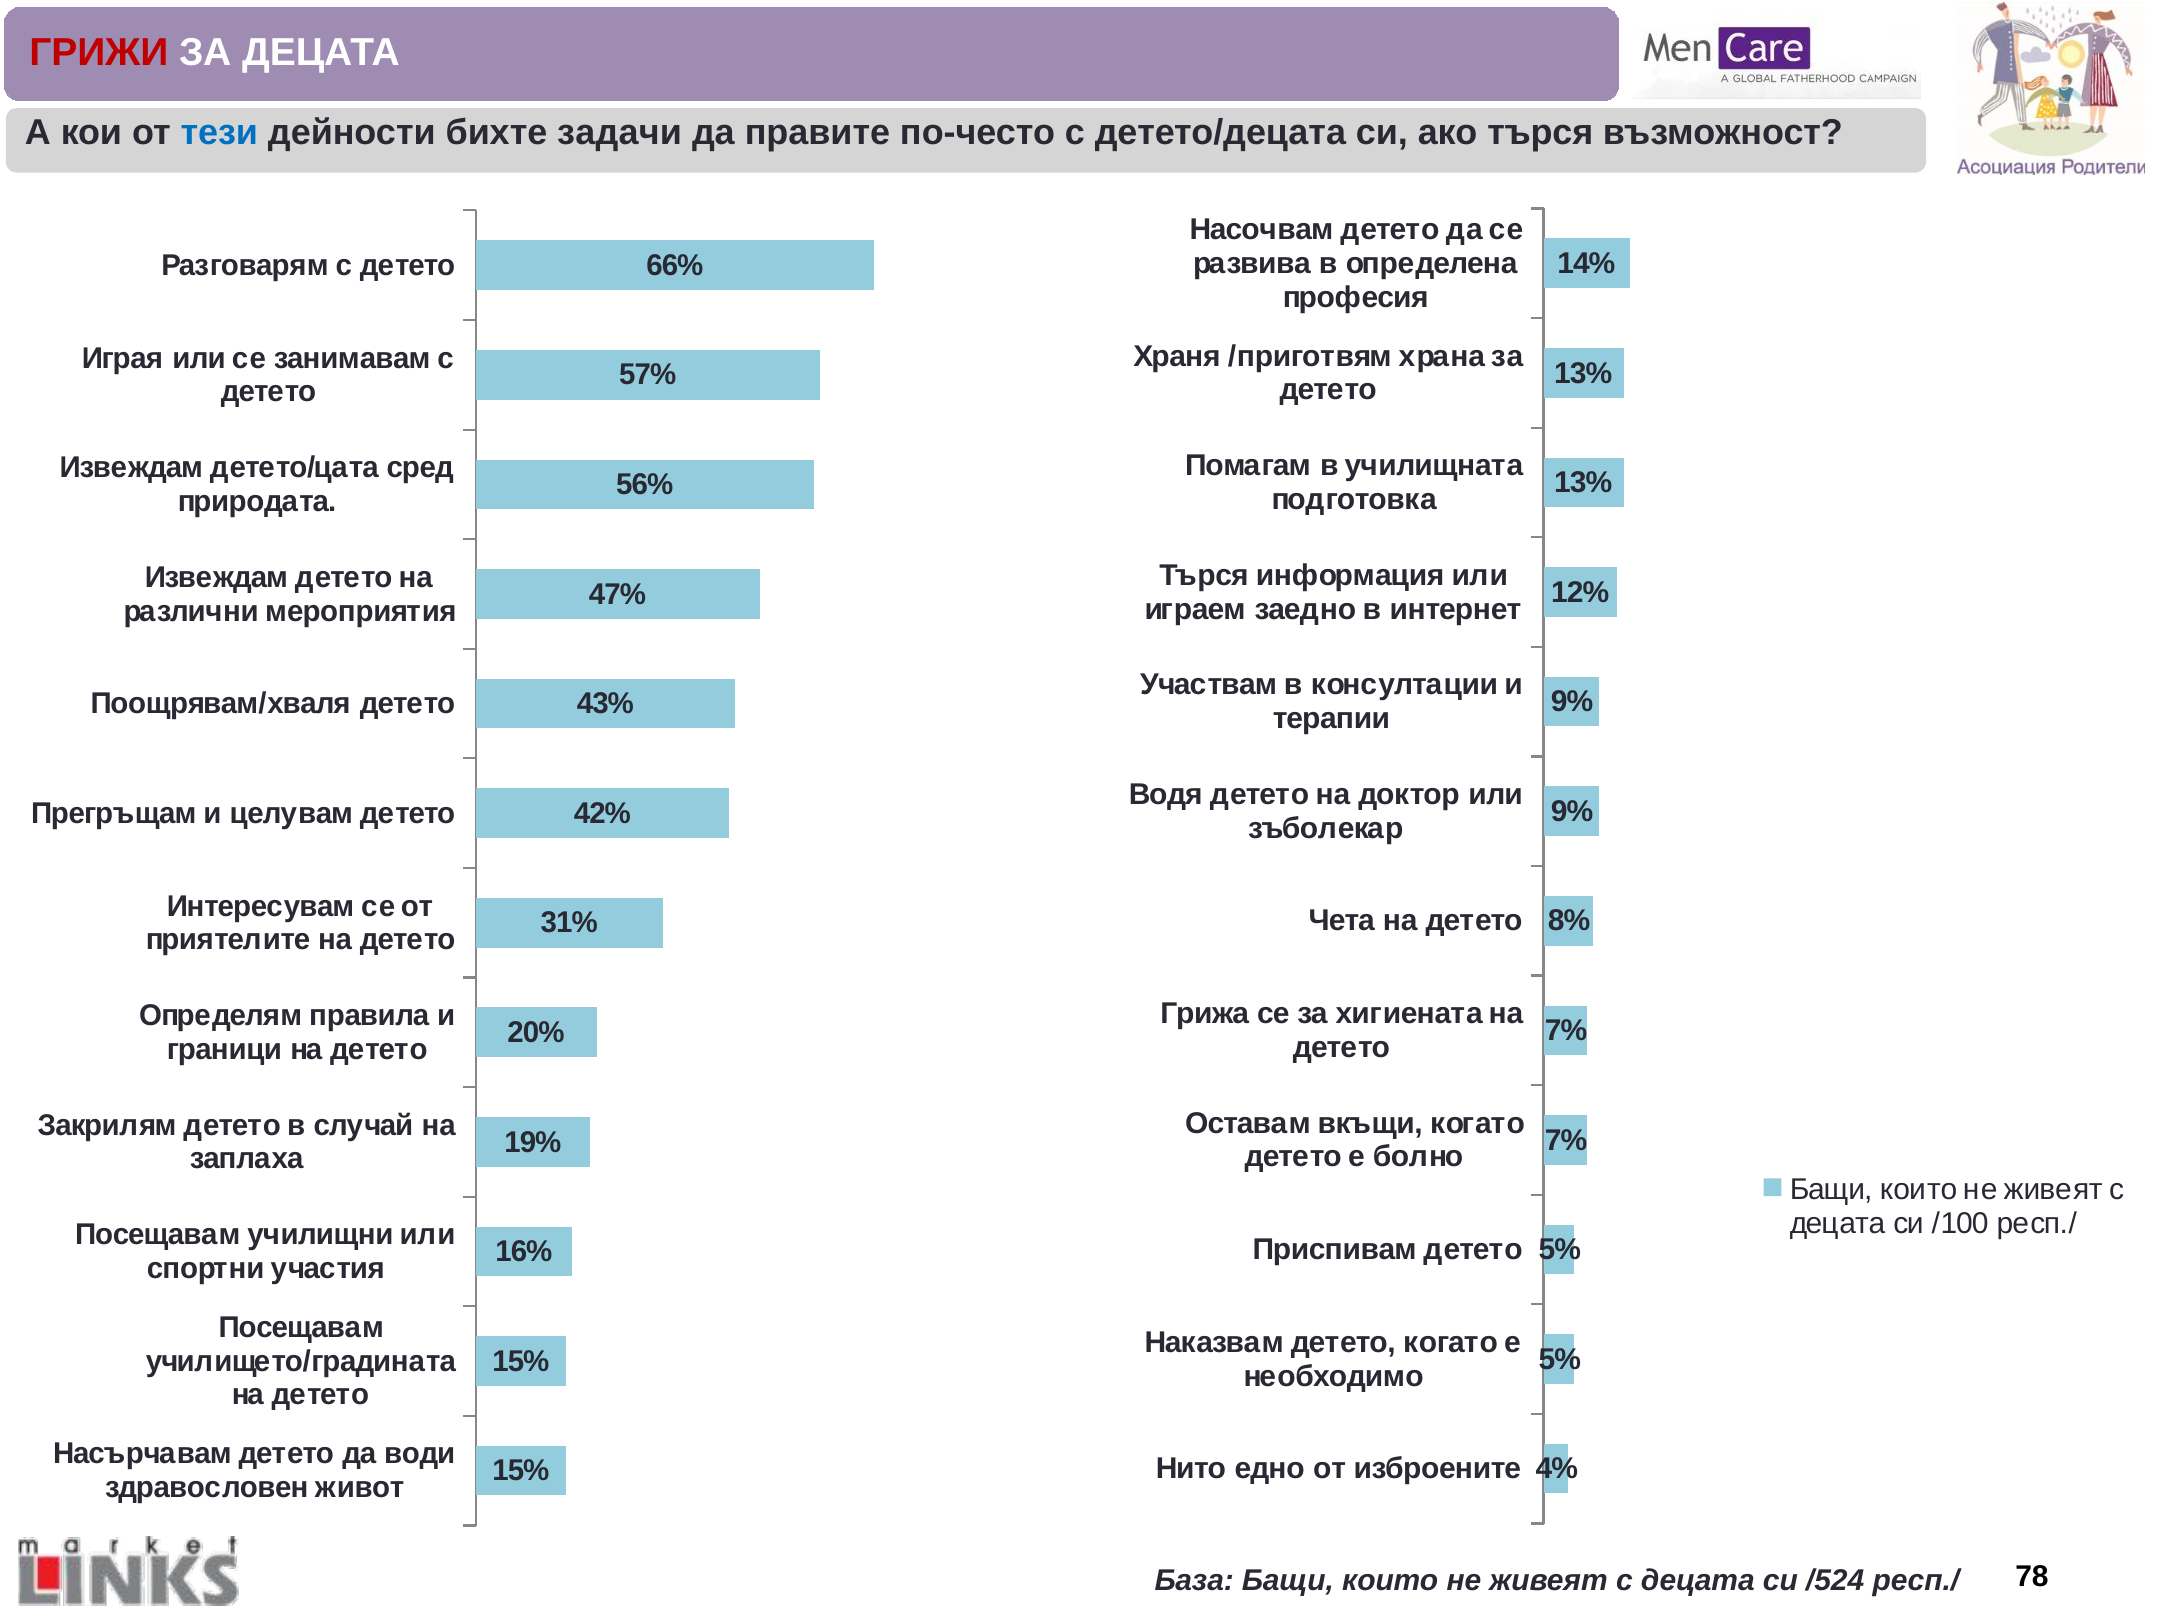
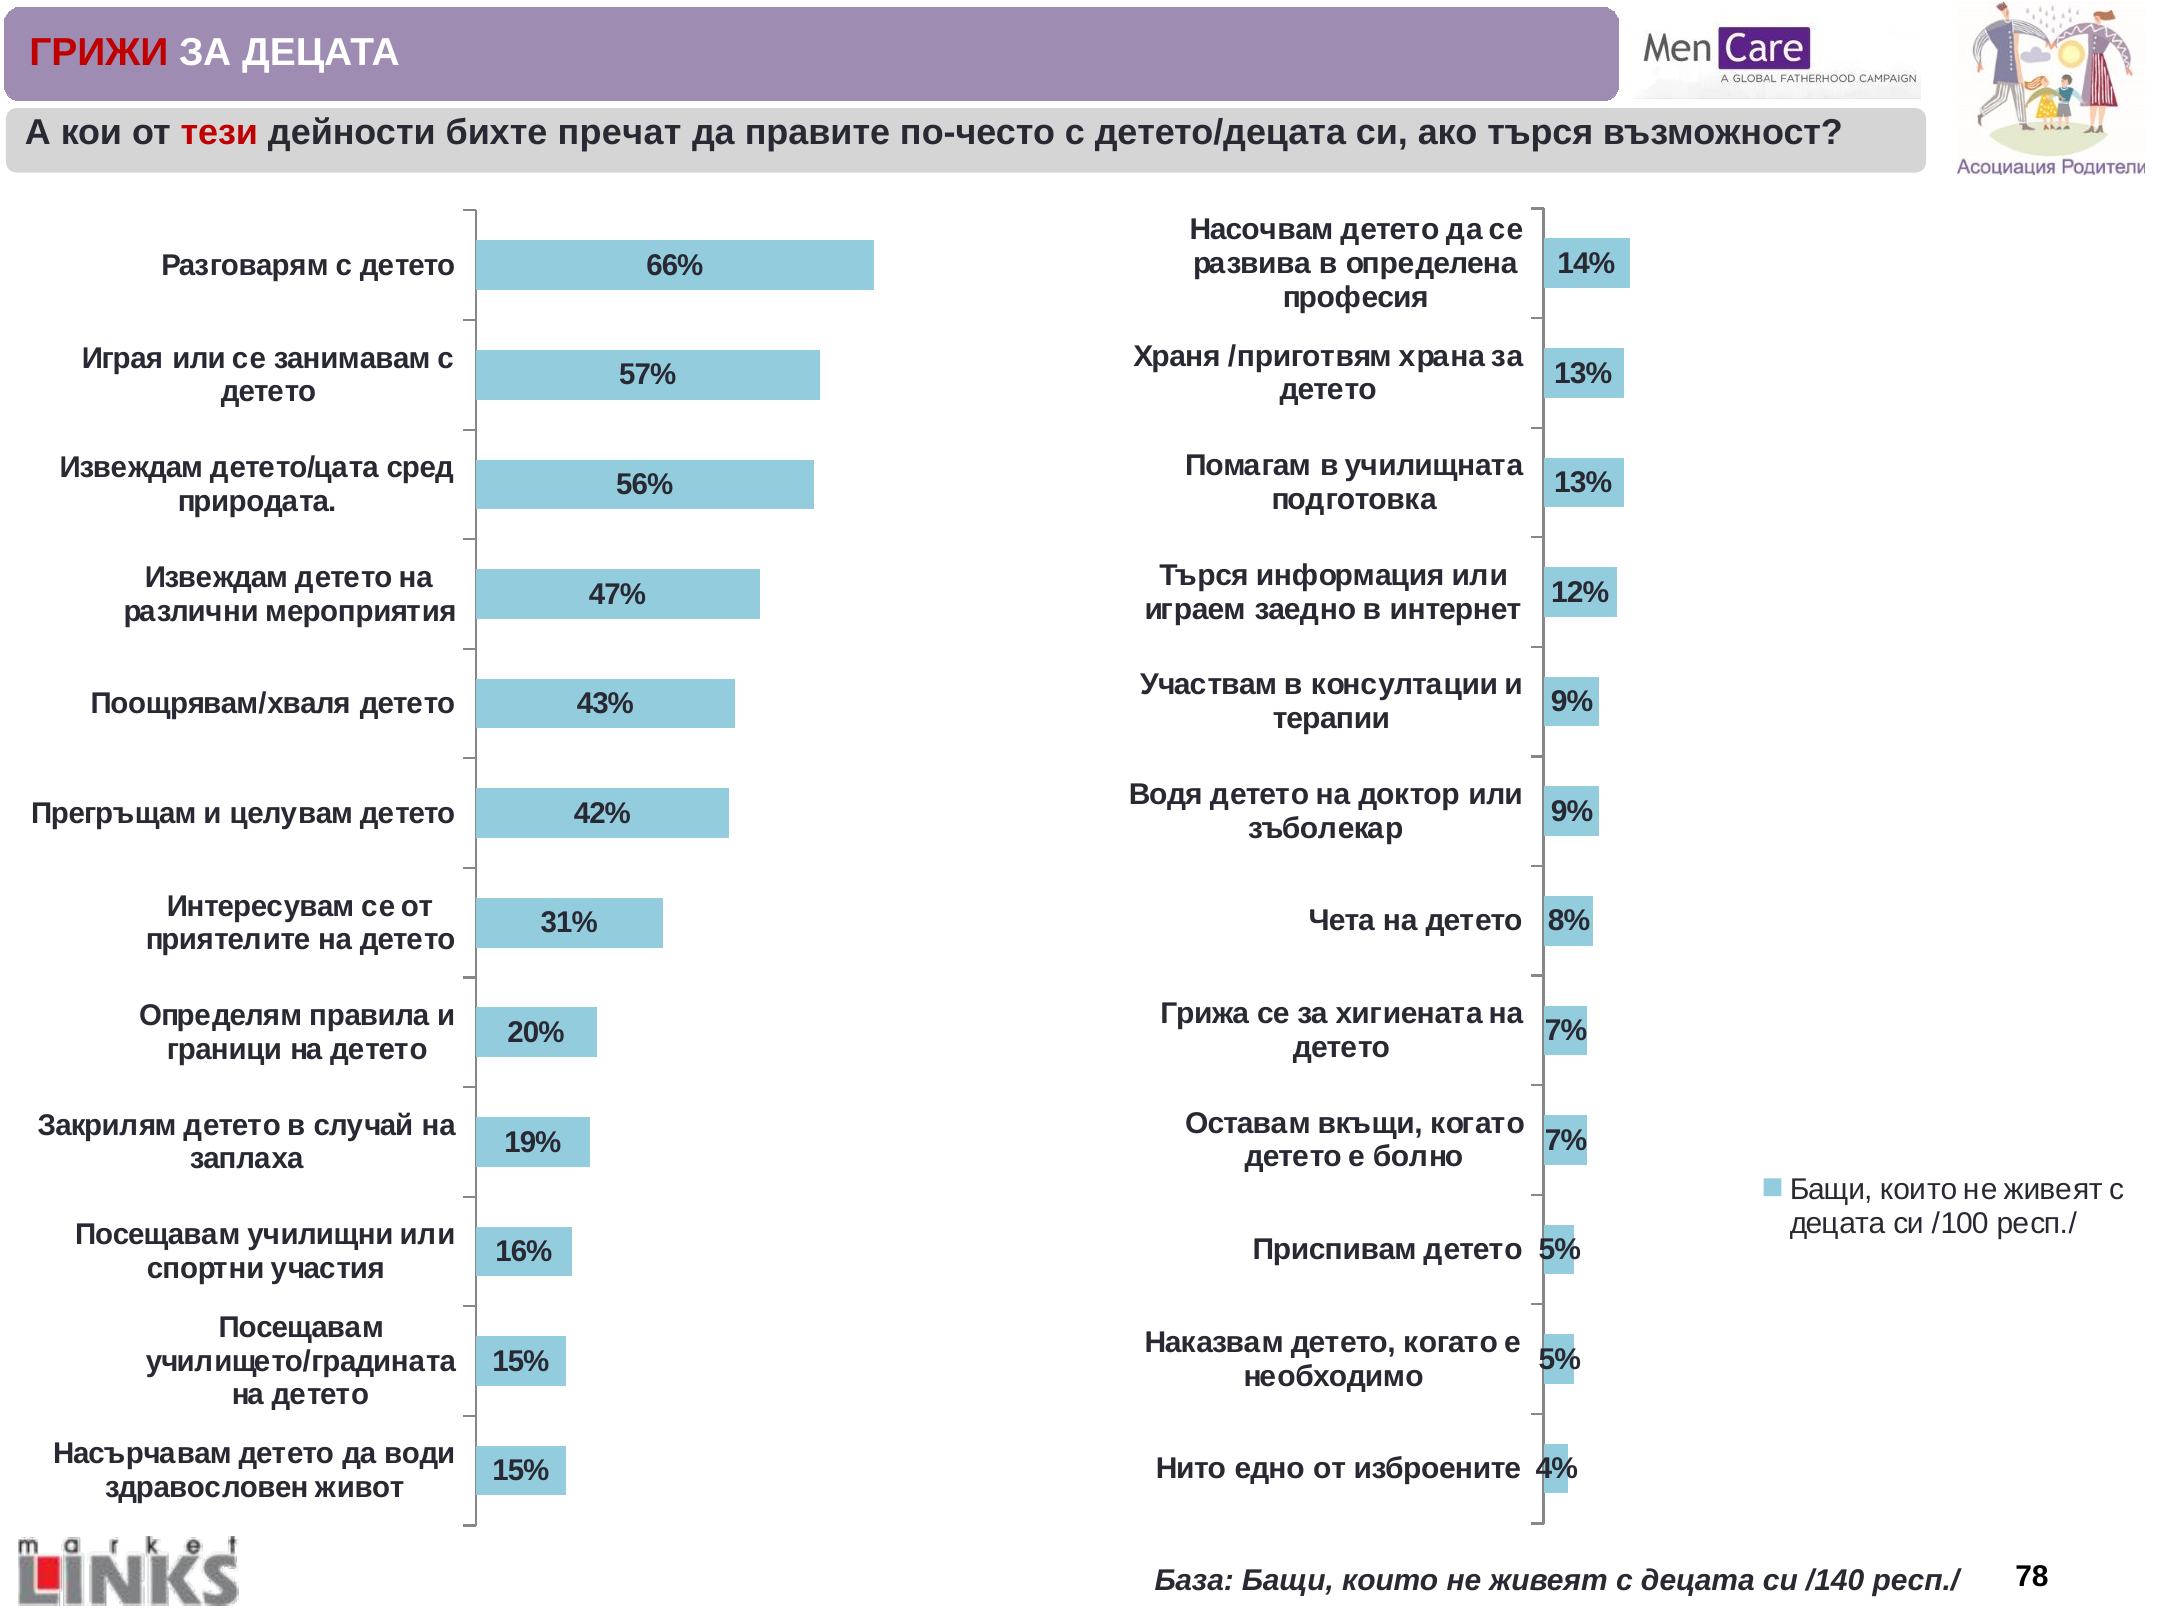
тези colour: blue -> red (219, 133)
задачи: задачи -> пречат (620, 133)
/524: /524 -> /140 (1835, 1581)
